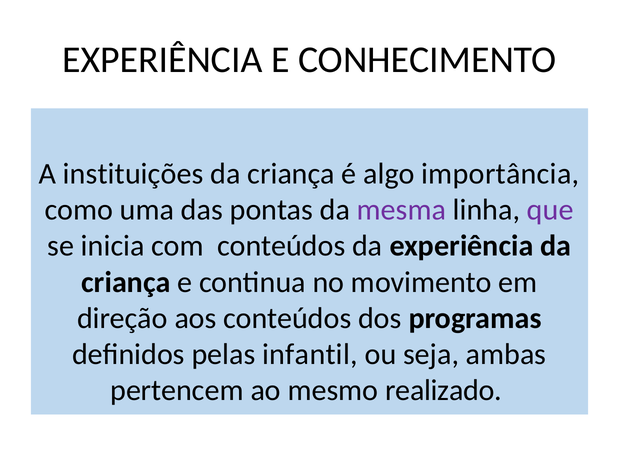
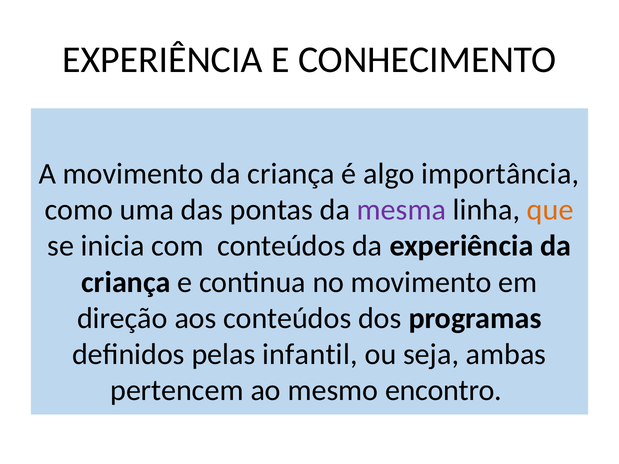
A instituições: instituições -> movimento (133, 174)
que colour: purple -> orange (550, 210)
realizado: realizado -> encontro (444, 391)
